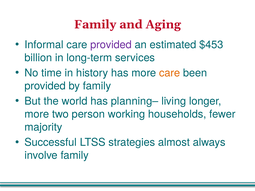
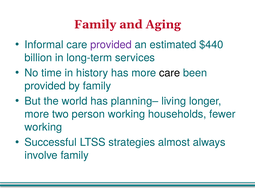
$453: $453 -> $440 (211, 45)
care colour: orange -> black (170, 73)
majority: majority -> working (43, 127)
